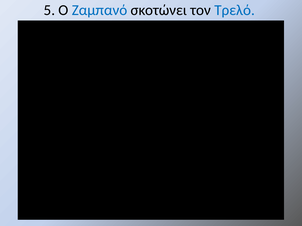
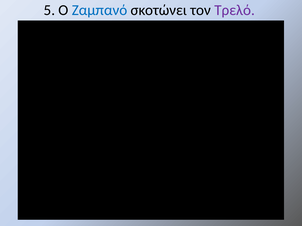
Τρελό colour: blue -> purple (235, 10)
